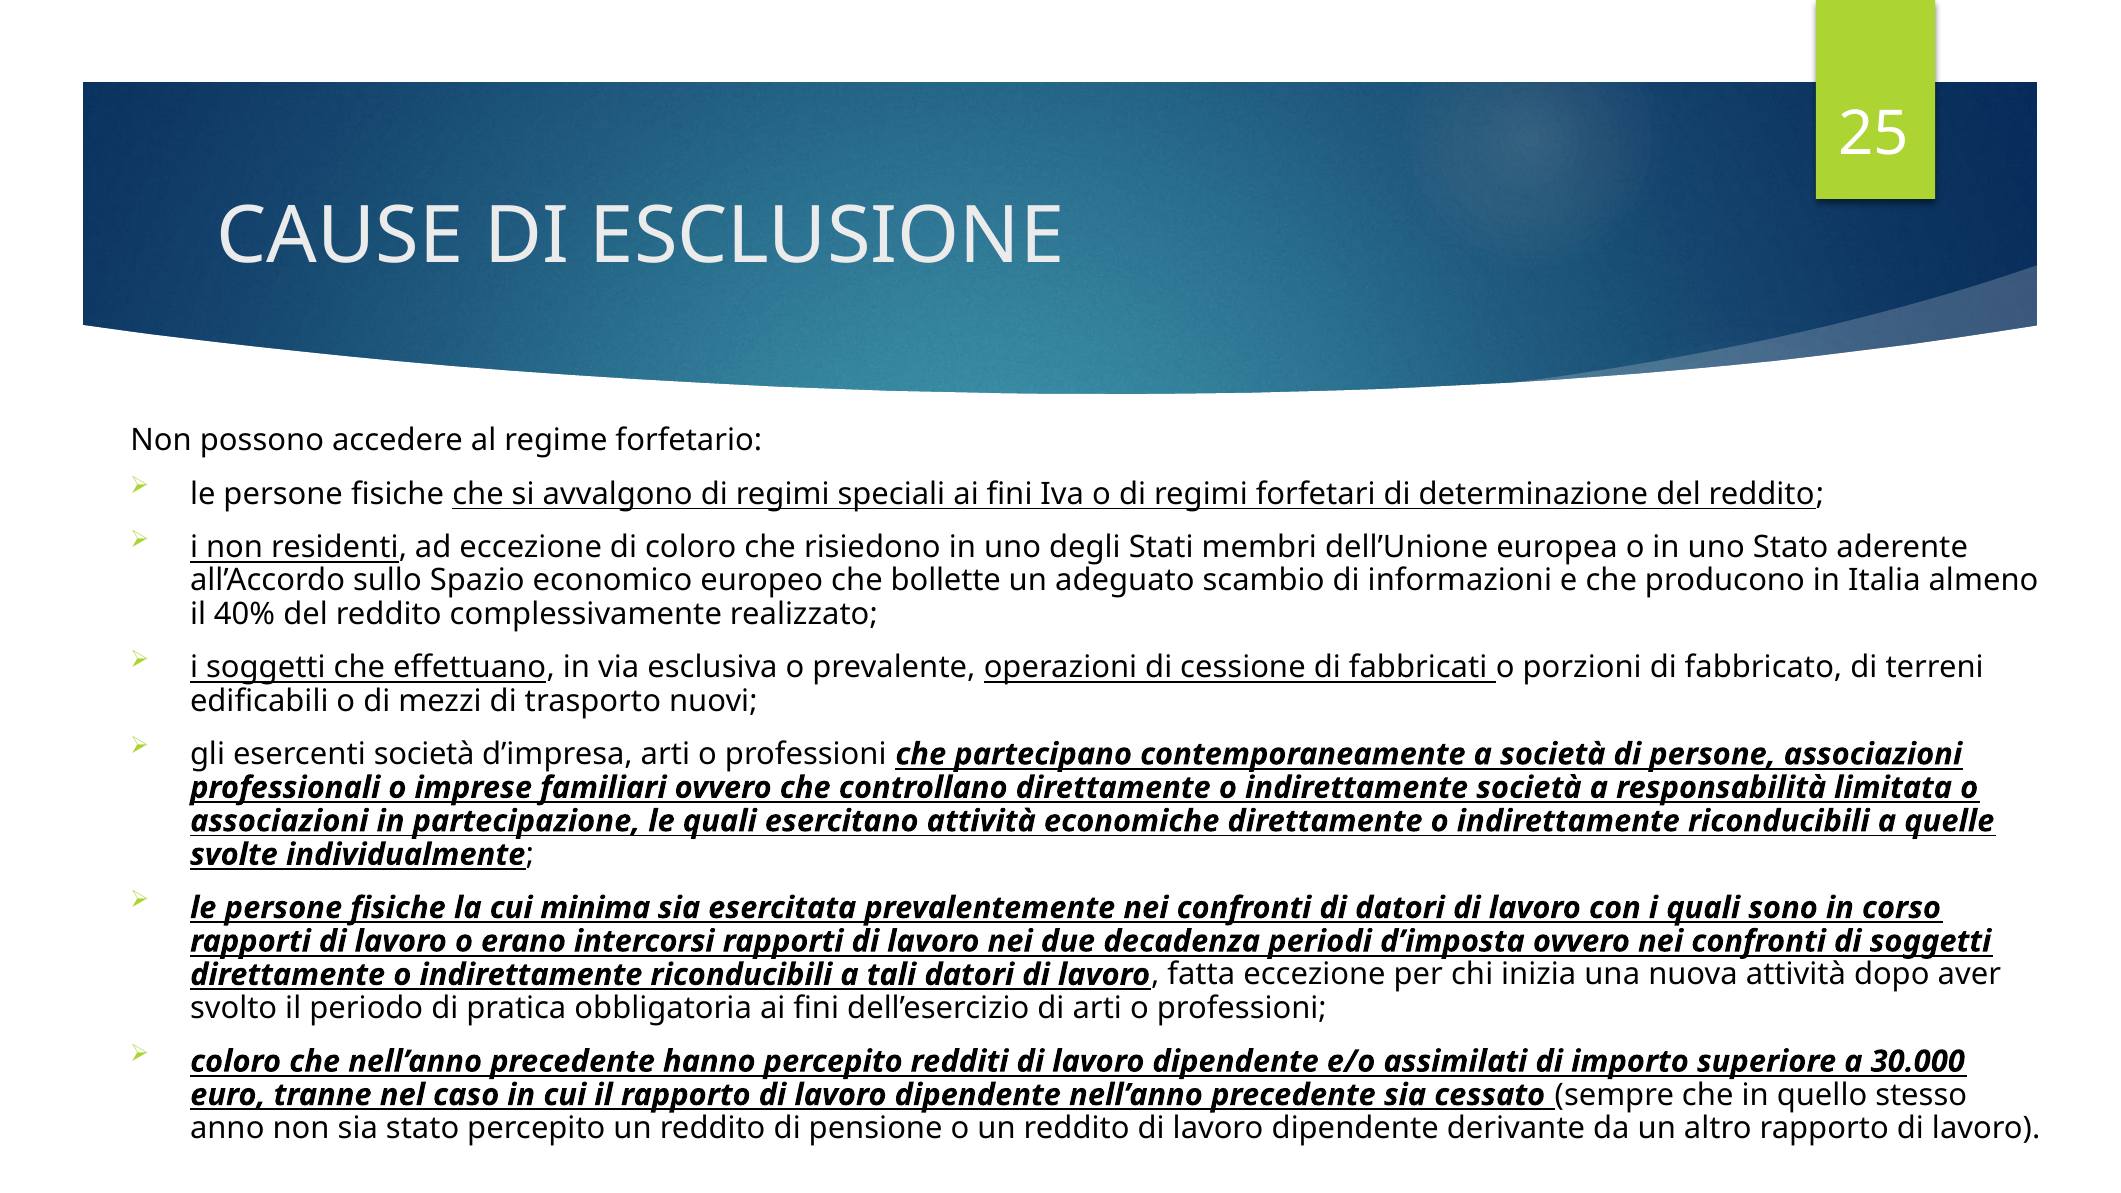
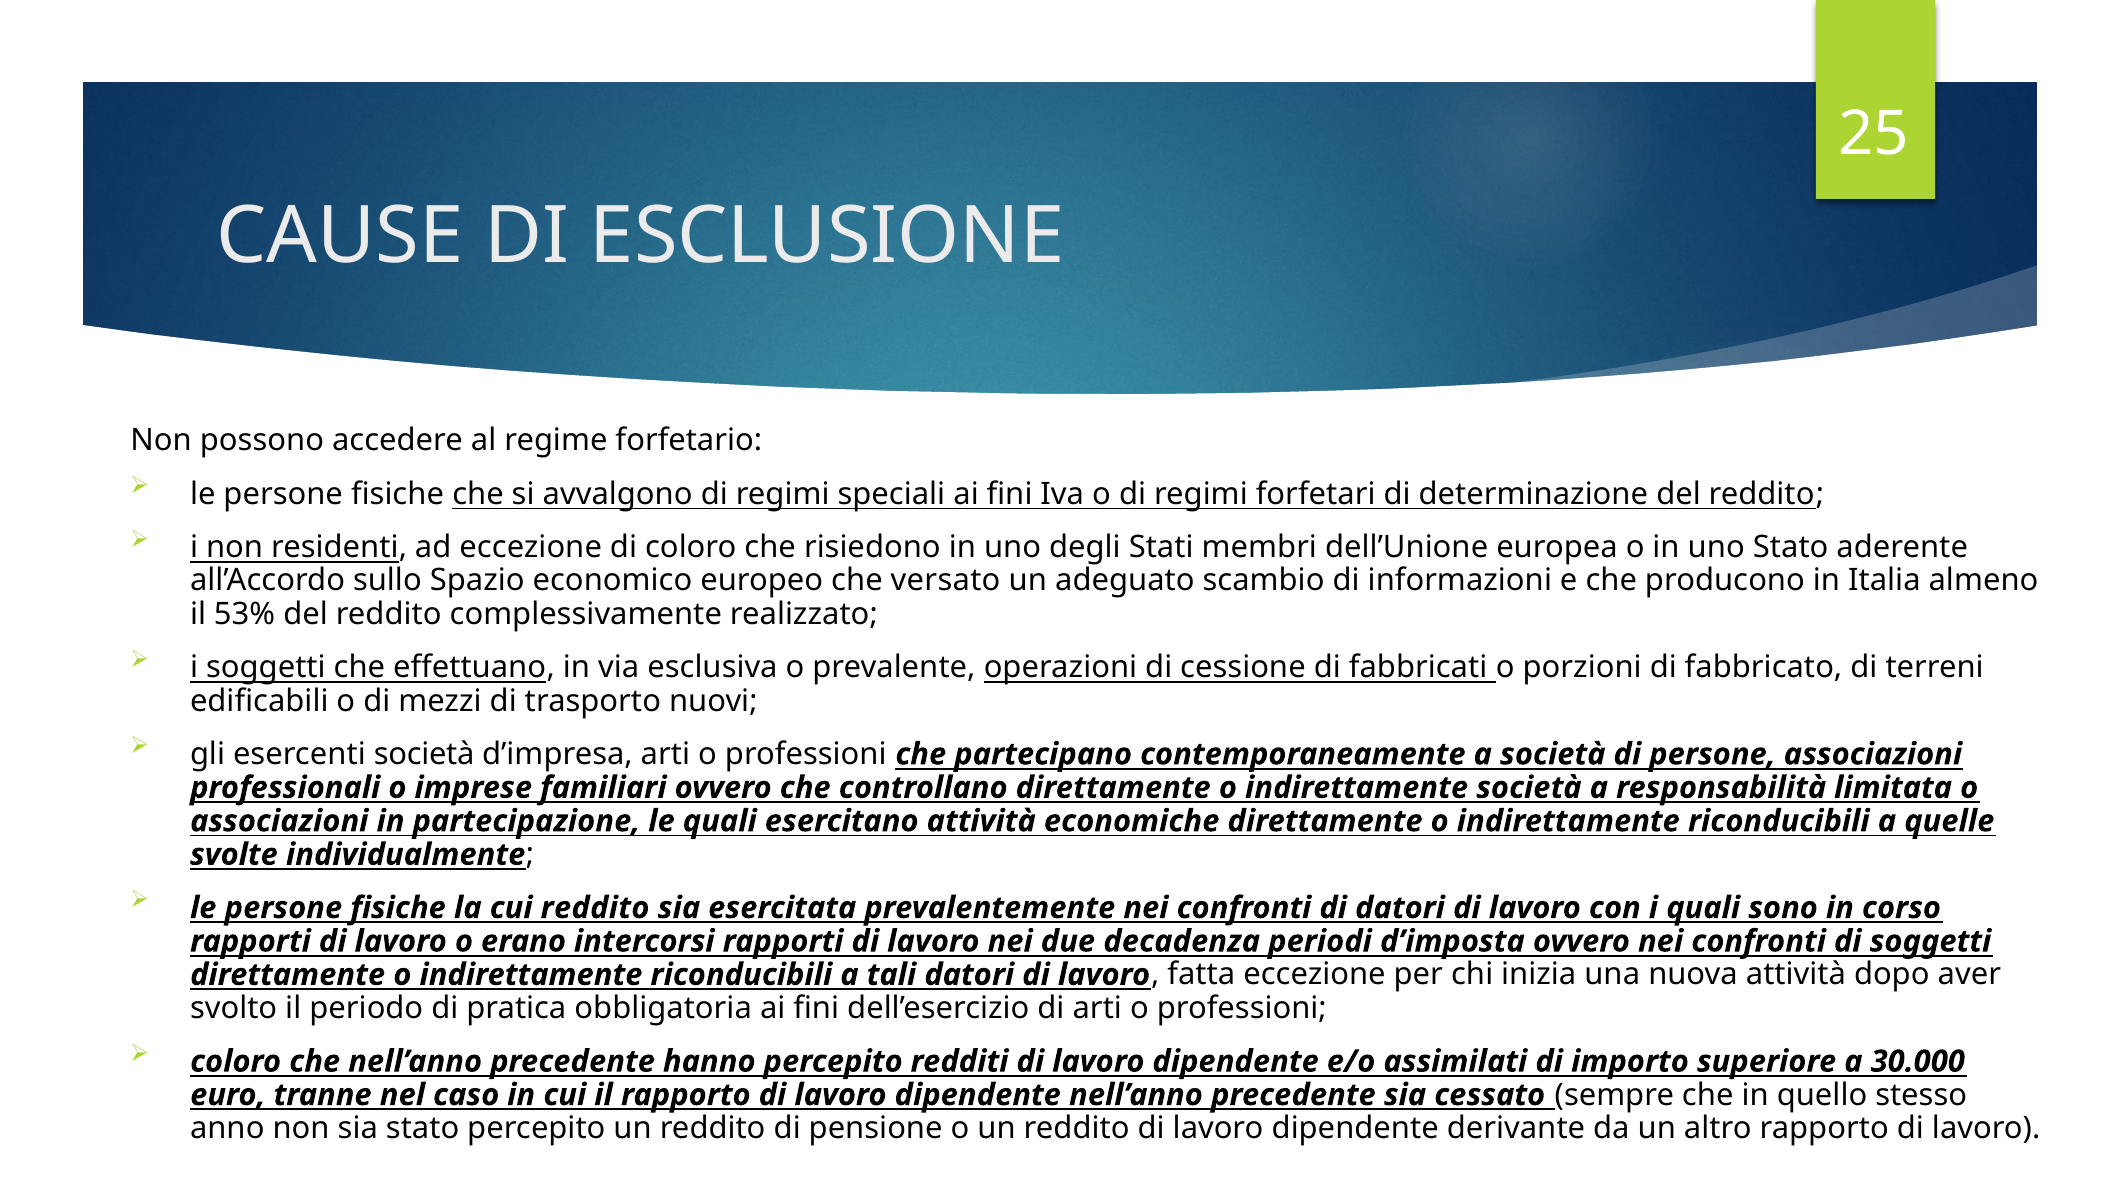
bollette: bollette -> versato (946, 581)
40%: 40% -> 53% (245, 614)
cui minima: minima -> reddito (595, 908)
